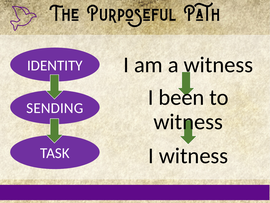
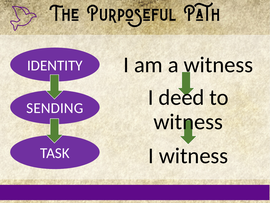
been: been -> deed (181, 97)
